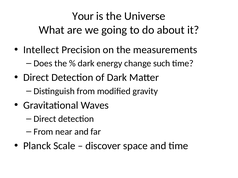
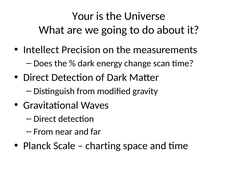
such: such -> scan (162, 64)
discover: discover -> charting (103, 146)
